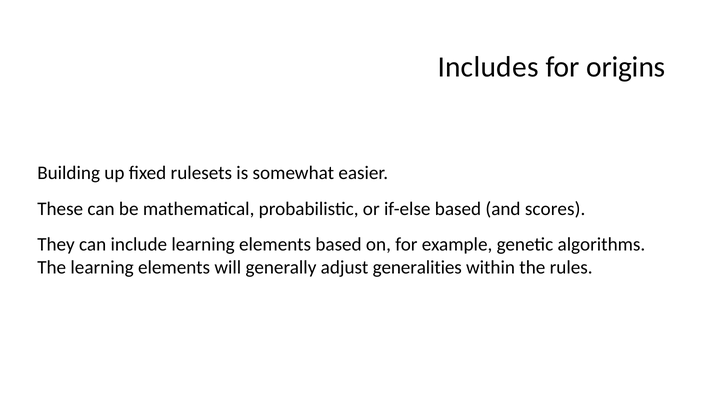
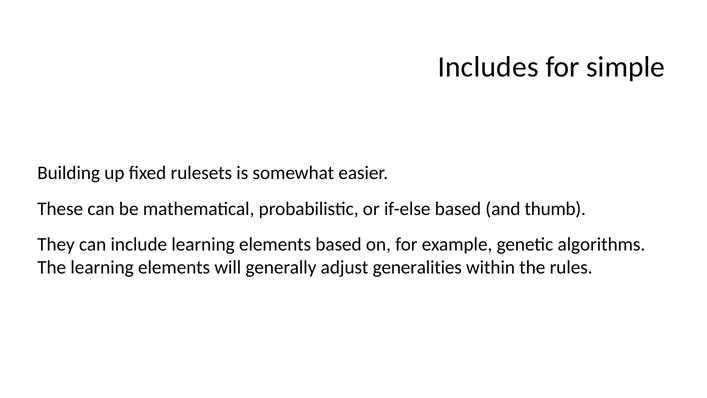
origins: origins -> simple (626, 67)
scores: scores -> thumb (555, 209)
